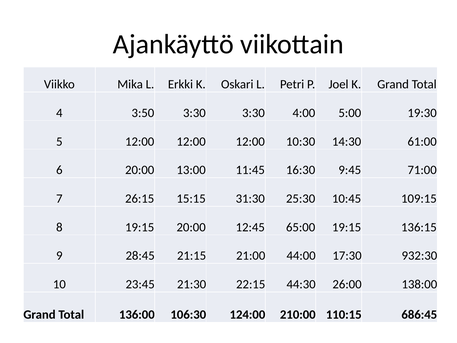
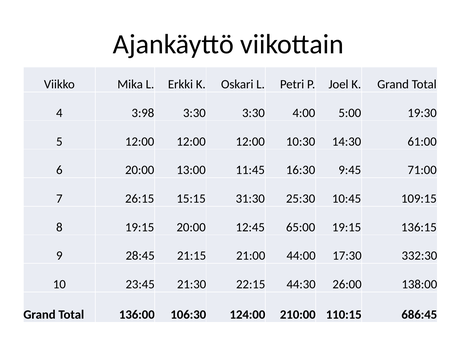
3:50: 3:50 -> 3:98 (143, 113)
932:30: 932:30 -> 332:30 (419, 256)
